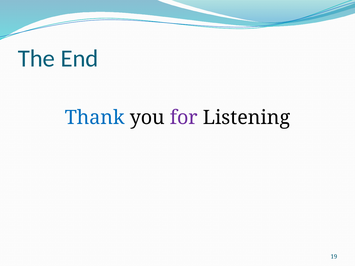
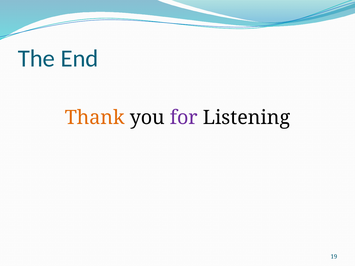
Thank colour: blue -> orange (95, 118)
